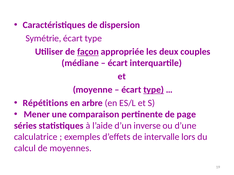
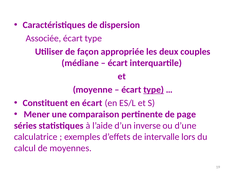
Symétrie: Symétrie -> Associée (43, 38)
façon underline: present -> none (88, 52)
Répétitions: Répétitions -> Constituent (45, 103)
en arbre: arbre -> écart (92, 103)
